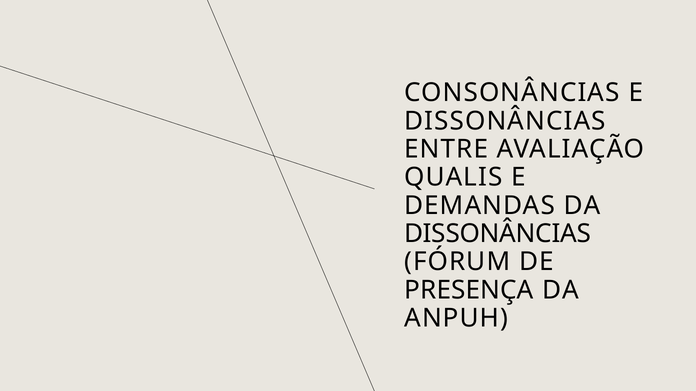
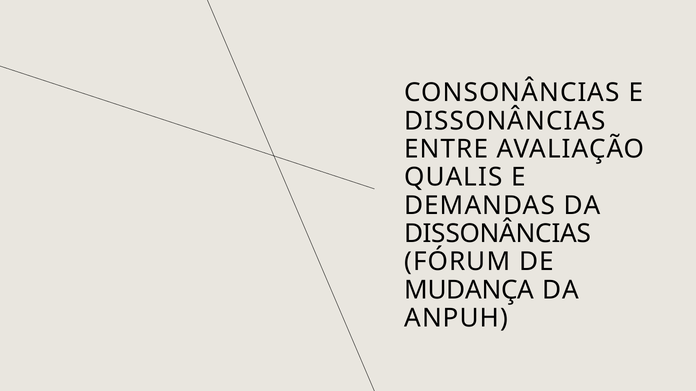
PRESENÇA: PRESENÇA -> MUDANÇA (469, 290)
